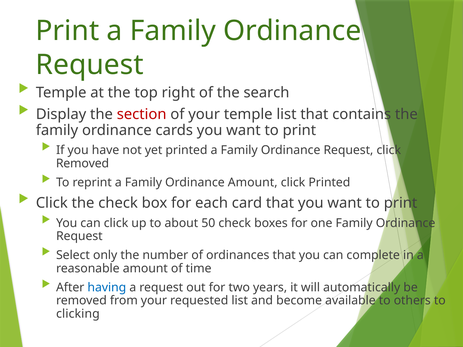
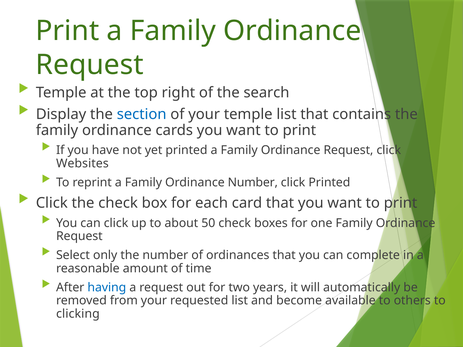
section colour: red -> blue (142, 114)
Removed: Removed -> Websites (82, 163)
Ordinance Amount: Amount -> Number (253, 182)
